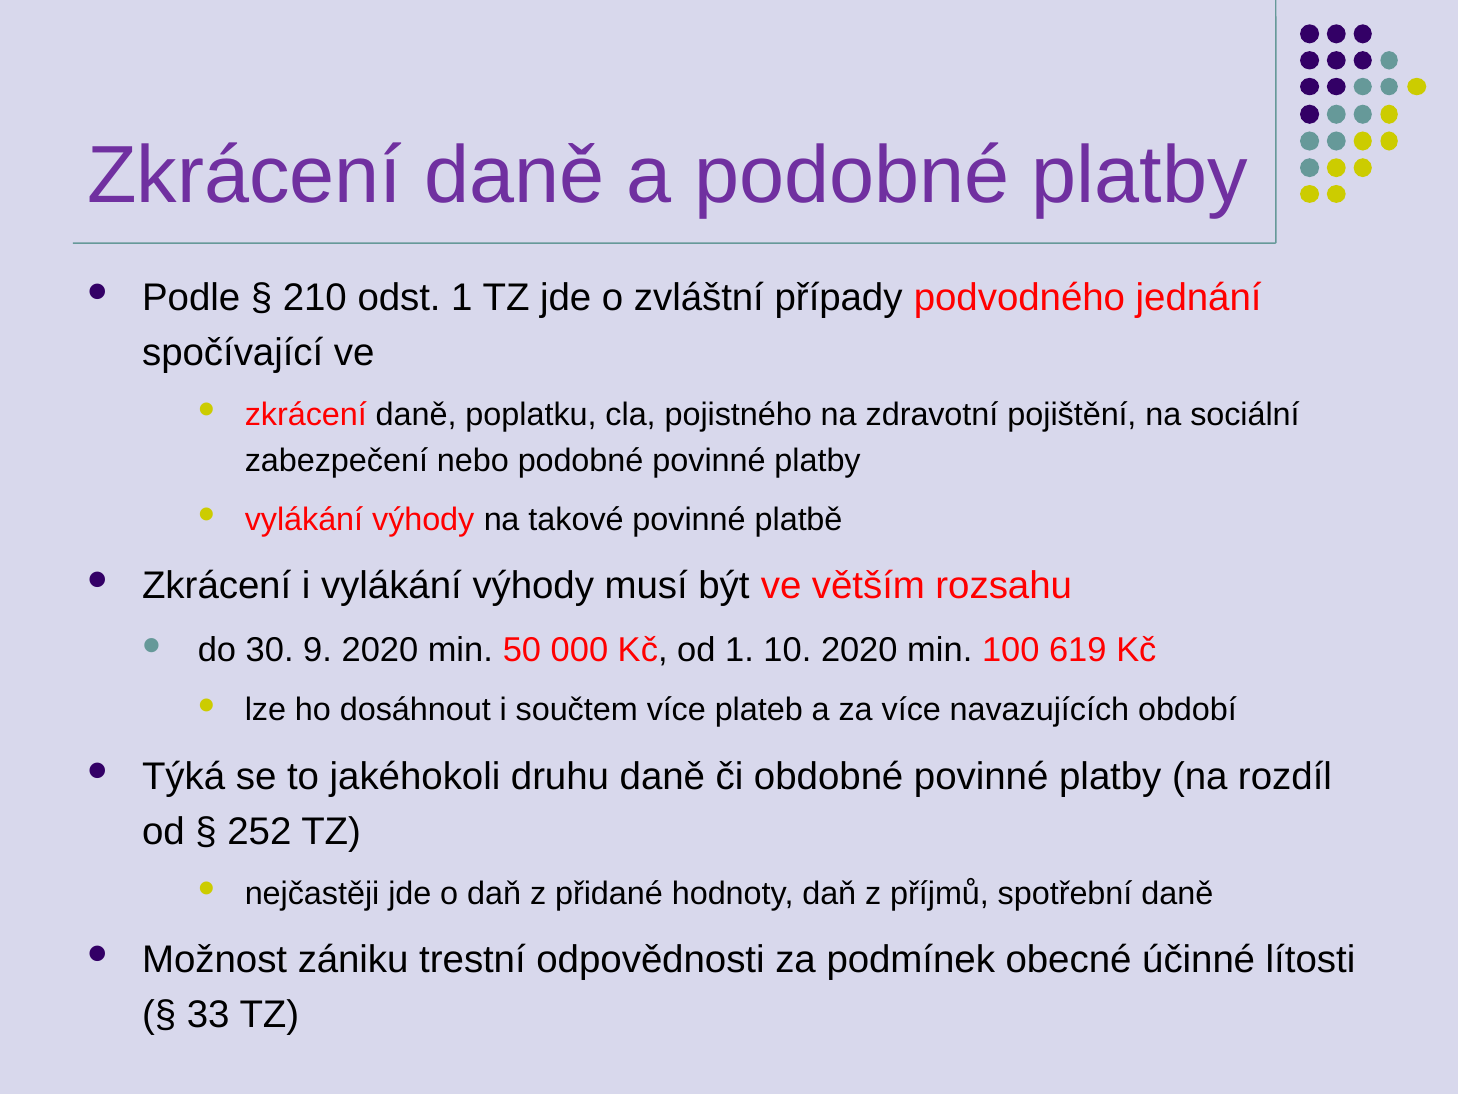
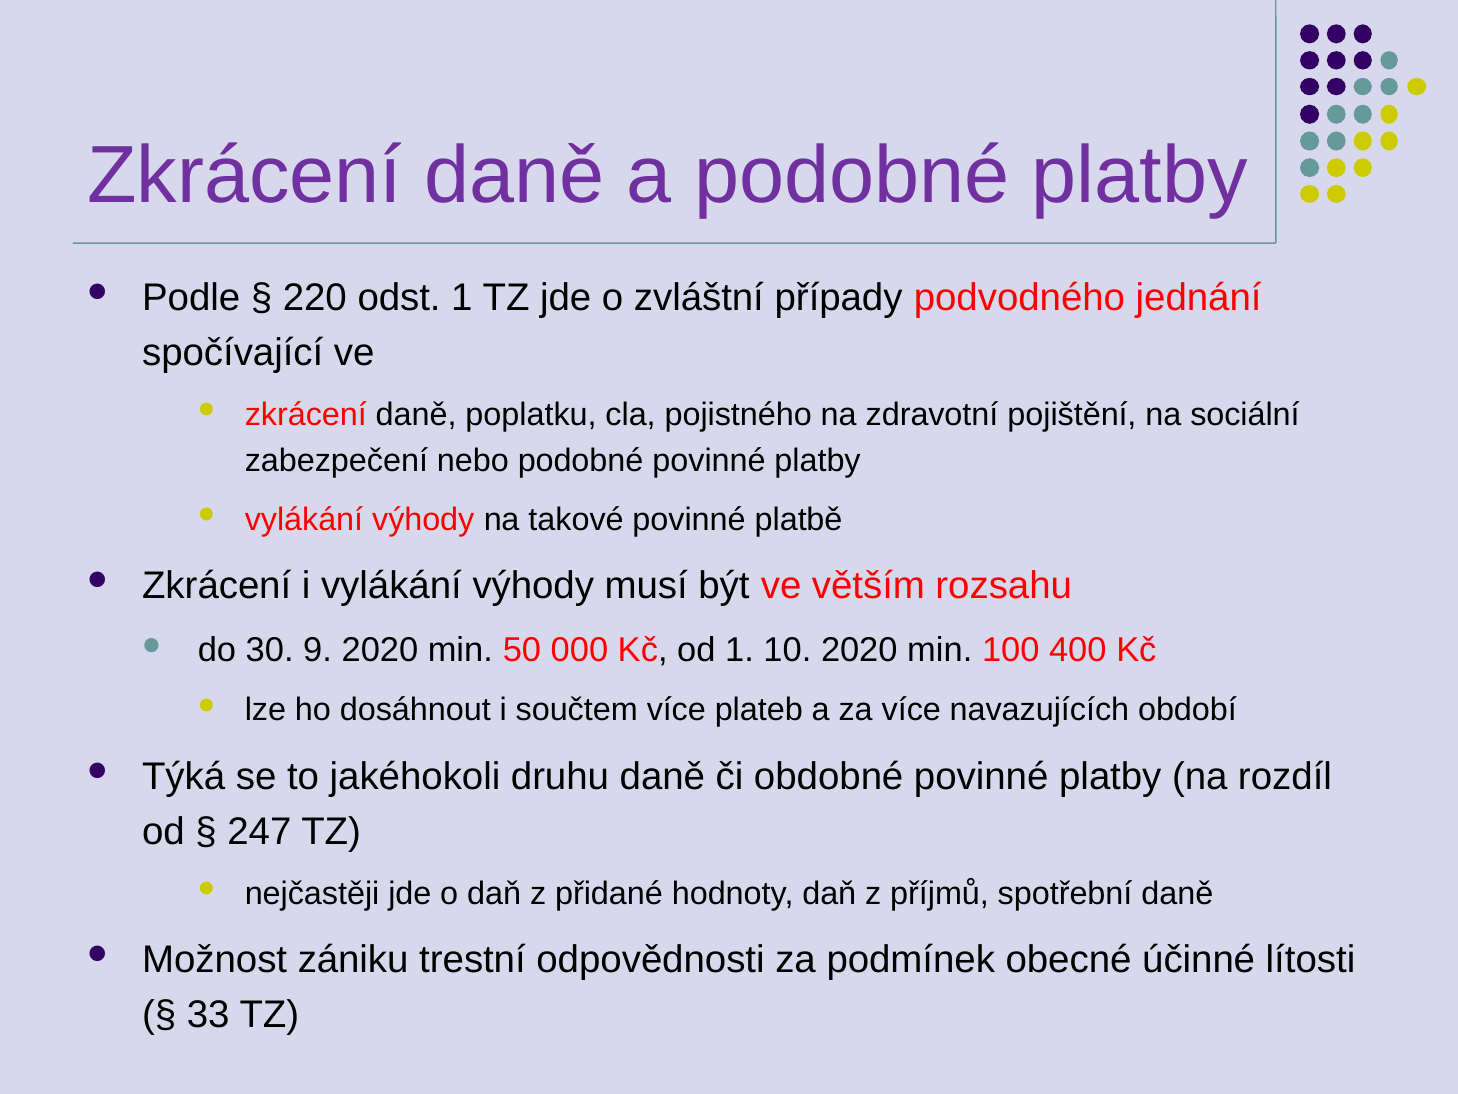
210: 210 -> 220 (315, 297)
619: 619 -> 400 (1078, 650)
252: 252 -> 247 (259, 831)
